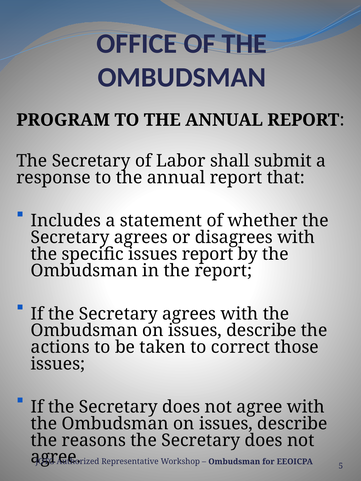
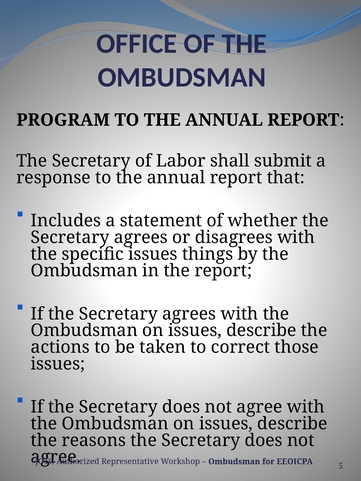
issues report: report -> things (208, 254)
